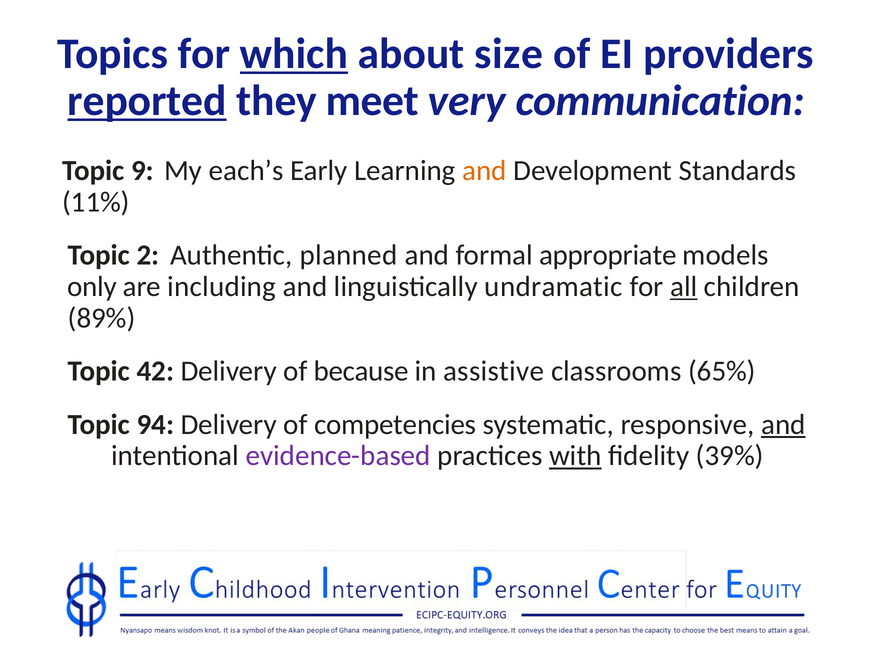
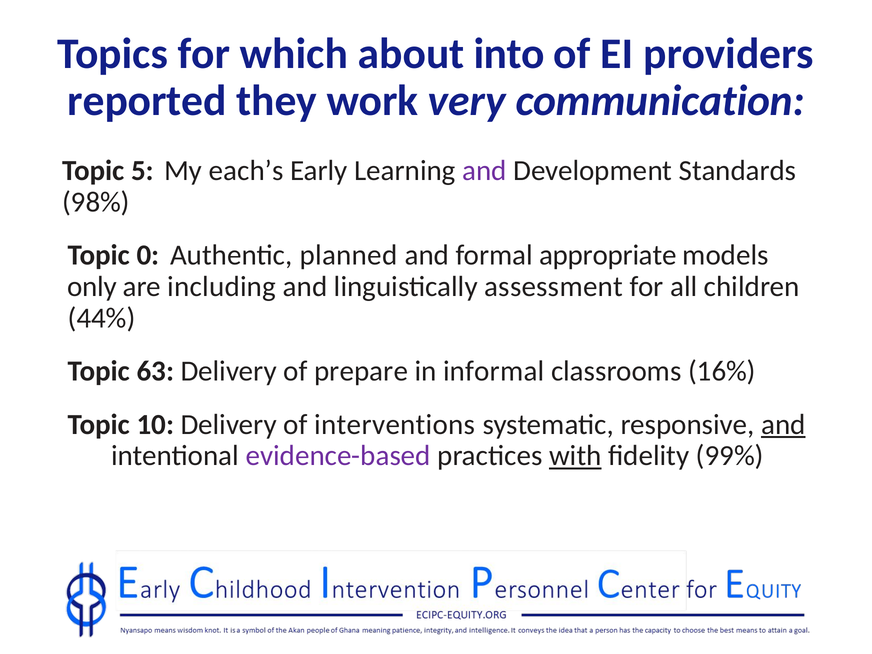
which underline: present -> none (294, 54)
size: size -> into (509, 54)
reported underline: present -> none (147, 101)
meet: meet -> work (372, 101)
9: 9 -> 5 (143, 171)
and colour: orange -> purple (484, 171)
11%: 11% -> 98% (96, 202)
2: 2 -> 0 (148, 255)
undramatic: undramatic -> assessment (554, 287)
all underline: present -> none (684, 287)
89%: 89% -> 44% (102, 318)
42: 42 -> 63 (155, 371)
because: because -> prepare (361, 371)
assistive: assistive -> informal (494, 371)
65%: 65% -> 16% (722, 371)
94: 94 -> 10 (155, 425)
competencies: competencies -> interventions (395, 425)
39%: 39% -> 99% (730, 456)
